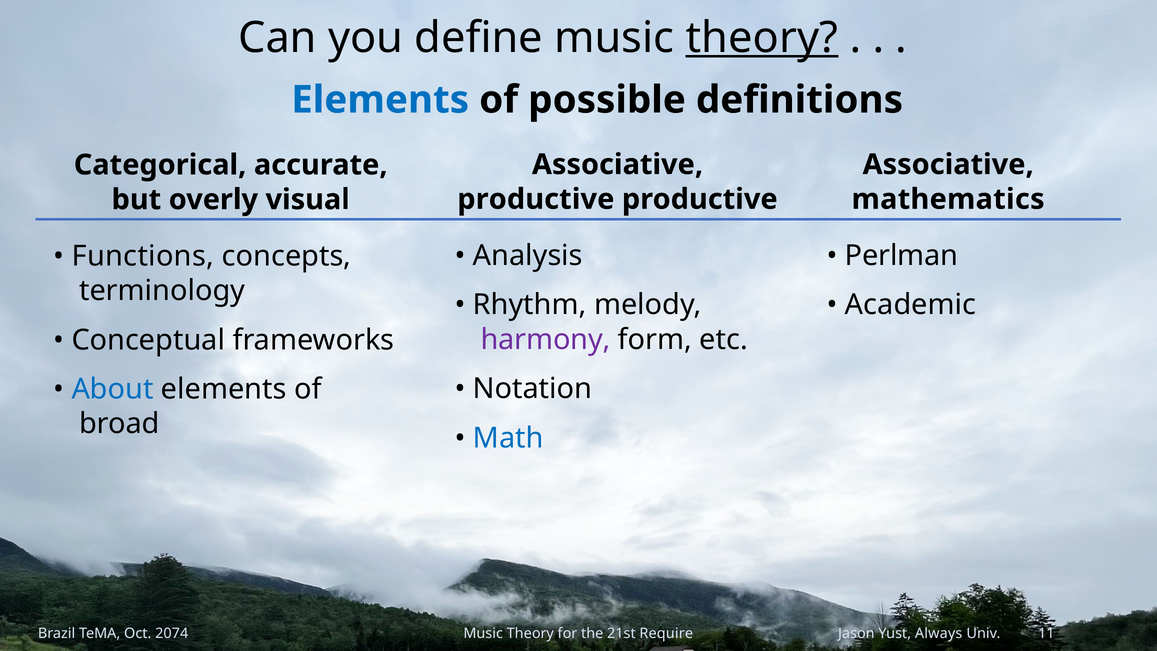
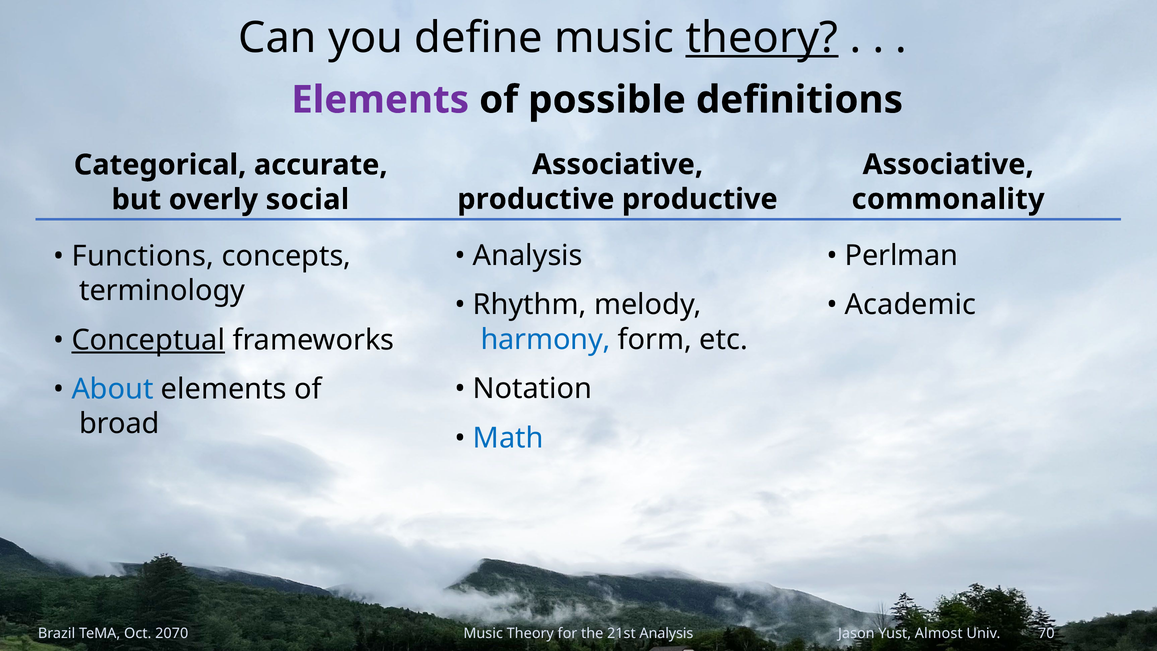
Elements colour: blue -> purple (380, 100)
mathematics: mathematics -> commonality (948, 199)
visual: visual -> social (308, 200)
harmony colour: purple -> blue (546, 339)
Conceptual underline: none -> present (148, 340)
21st Require: Require -> Analysis (666, 633)
2074: 2074 -> 2070 (172, 633)
Always: Always -> Almost (939, 633)
11: 11 -> 70 (1046, 633)
